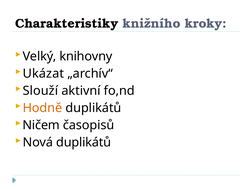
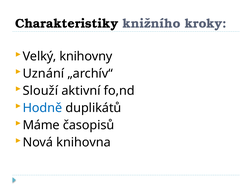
Ukázat: Ukázat -> Uznání (43, 74)
Hodně colour: orange -> blue (42, 108)
Ničem: Ničem -> Máme (41, 125)
Nová duplikátů: duplikátů -> knihovna (84, 142)
